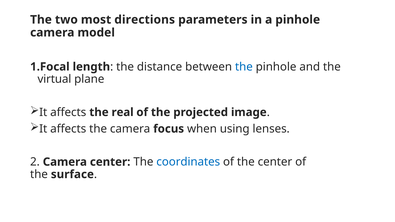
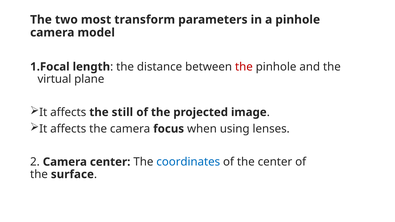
directions: directions -> transform (145, 20)
the colour: blue -> red (244, 67)
real: real -> still (122, 112)
